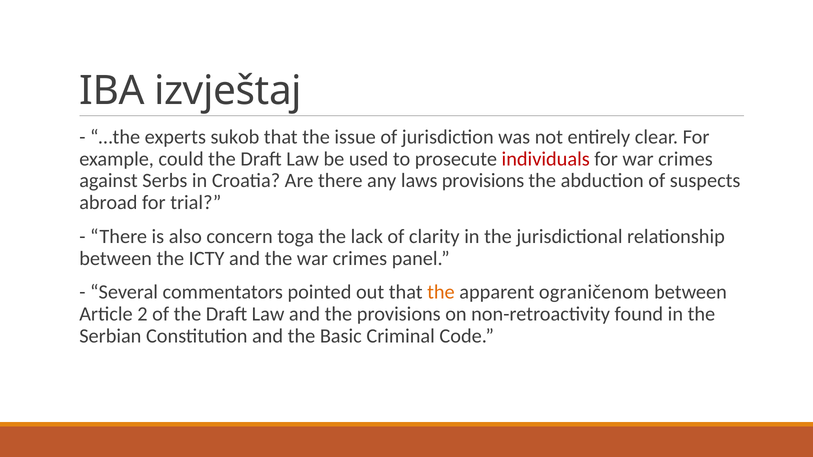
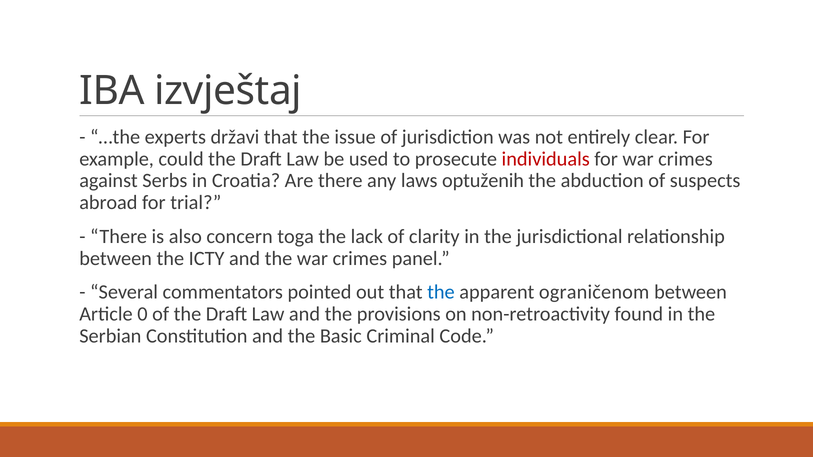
sukob: sukob -> državi (235, 137)
laws provisions: provisions -> optuženih (483, 181)
the colour: orange -> blue (441, 292)
2: 2 -> 0 (142, 314)
